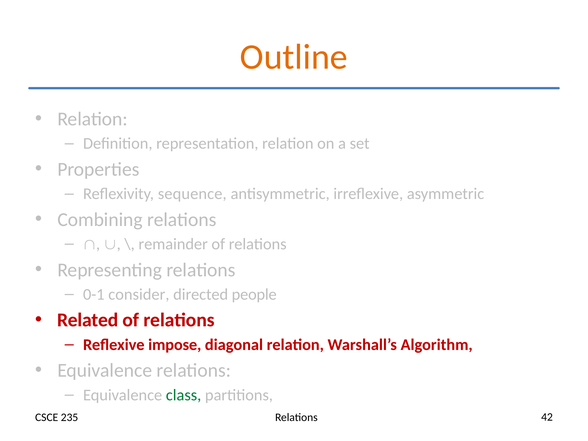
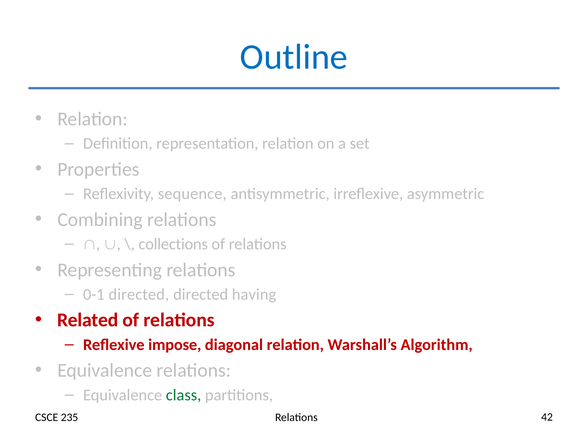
Outline colour: orange -> blue (294, 57)
remainder: remainder -> collections (173, 244)
0-1 consider: consider -> directed (139, 294)
people: people -> having (254, 294)
